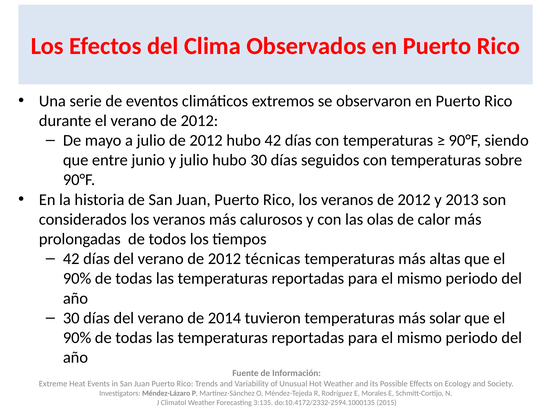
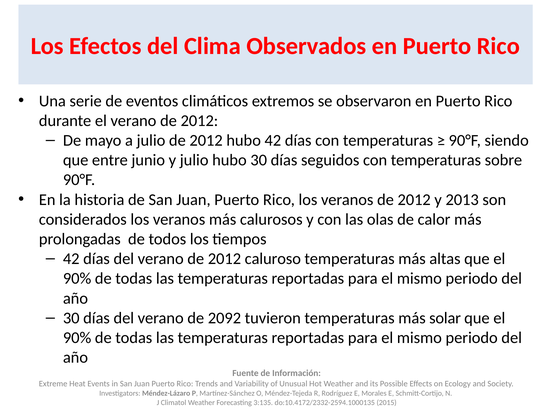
técnicas: técnicas -> caluroso (273, 258)
2014: 2014 -> 2092 (224, 318)
